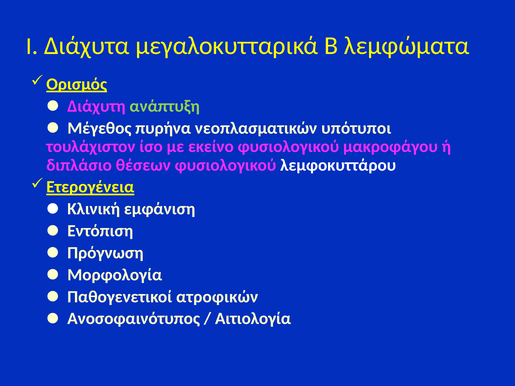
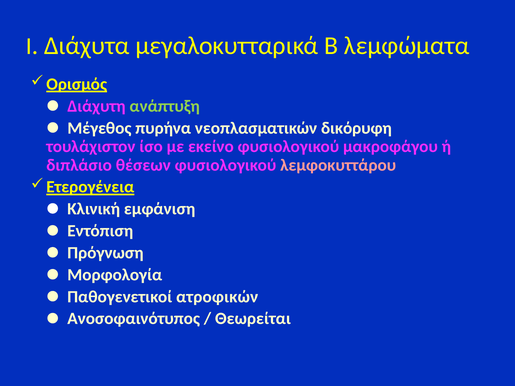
υπότυποι: υπότυποι -> δικόρυφη (356, 128)
λεμφοκυττάρου colour: white -> pink (338, 165)
Αιτιολογία: Αιτιολογία -> Θεωρείται (253, 319)
